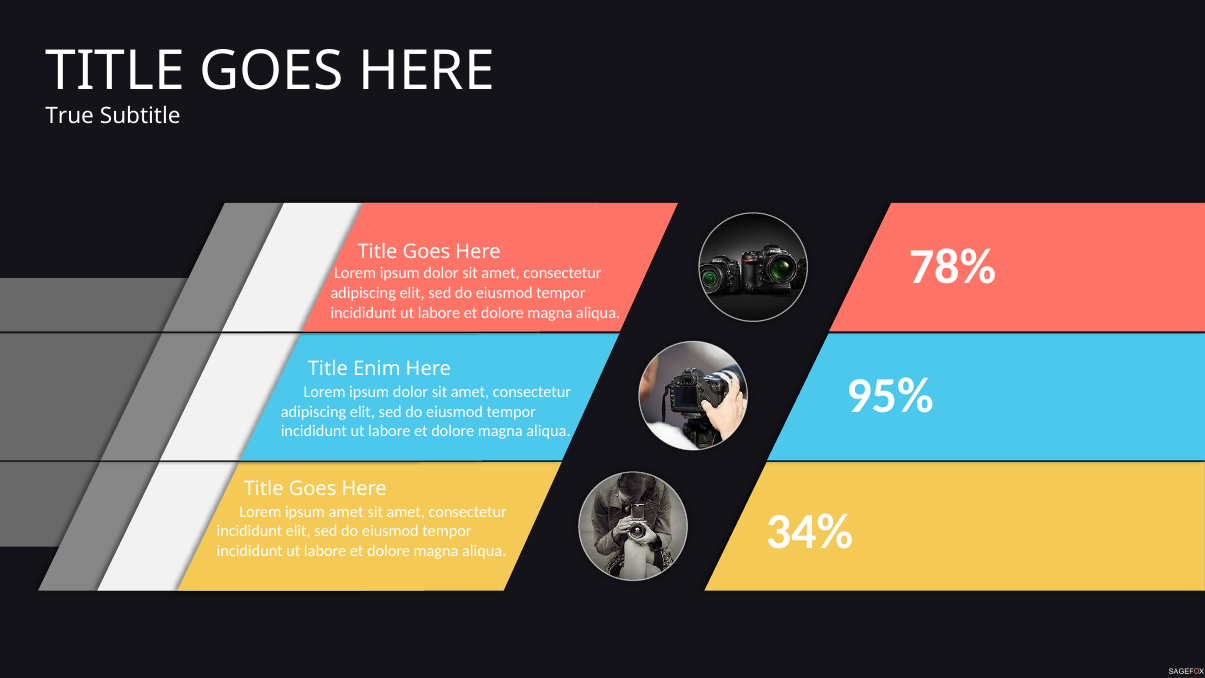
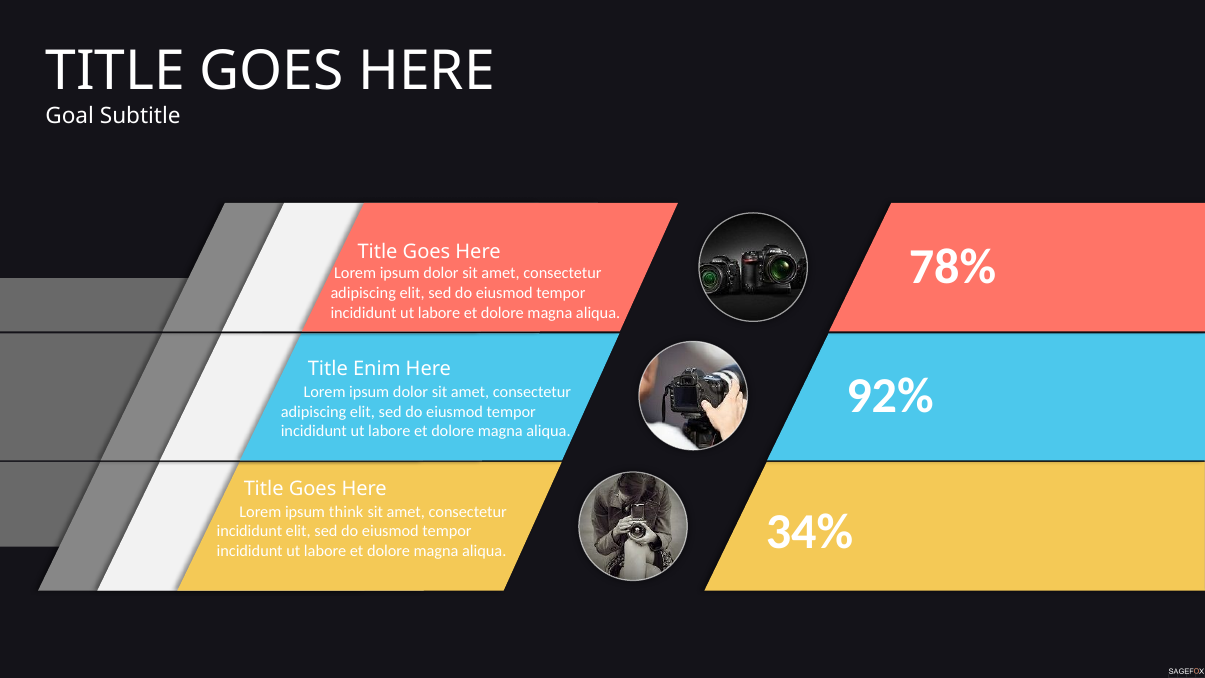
True: True -> Goal (70, 116)
95%: 95% -> 92% (890, 396)
ipsum amet: amet -> think (346, 511)
